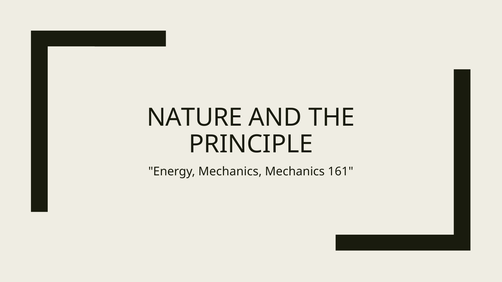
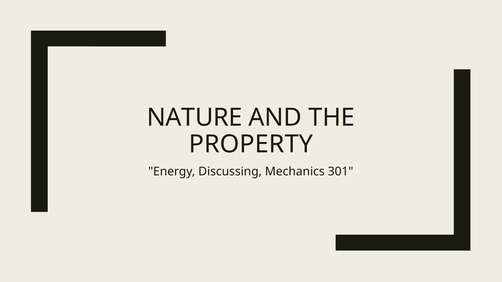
PRINCIPLE: PRINCIPLE -> PROPERTY (251, 144)
Energy Mechanics: Mechanics -> Discussing (230, 172)
161: 161 -> 301 (341, 172)
